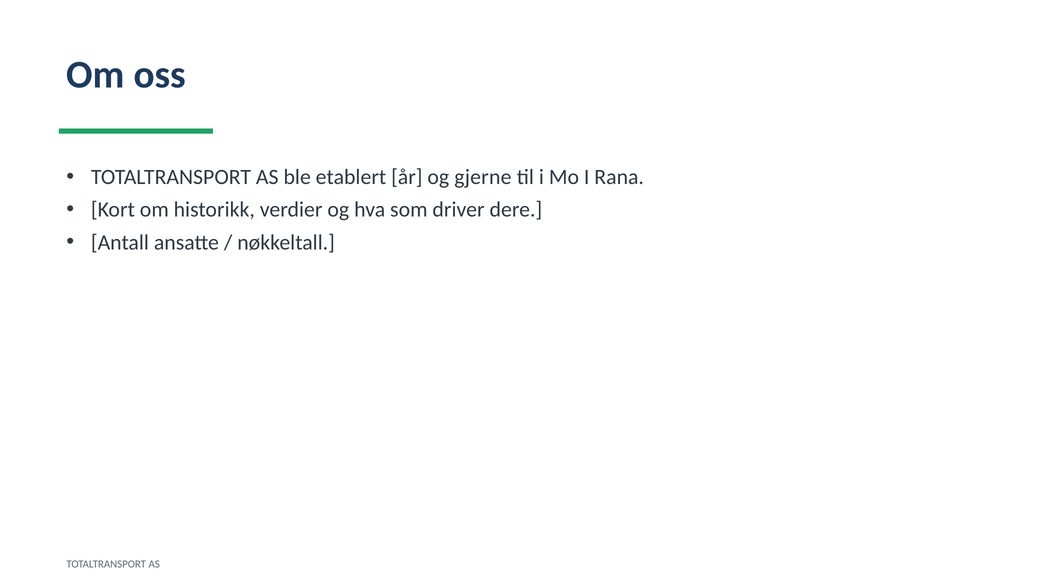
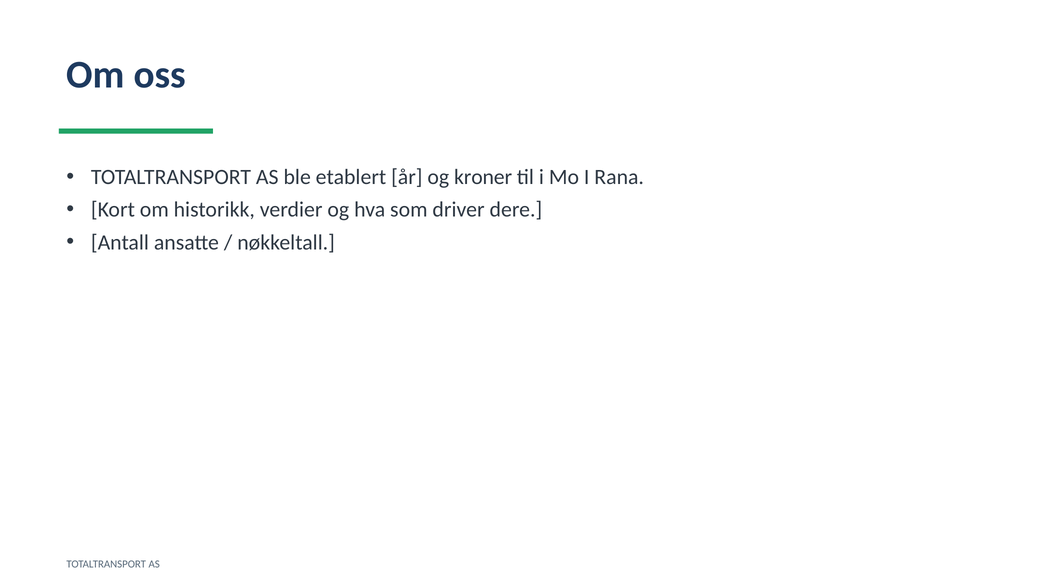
gjerne: gjerne -> kroner (483, 177)
